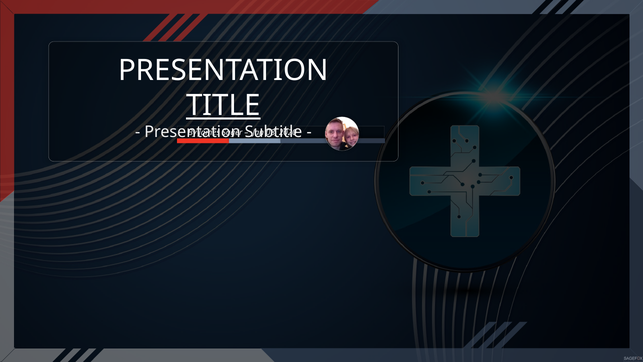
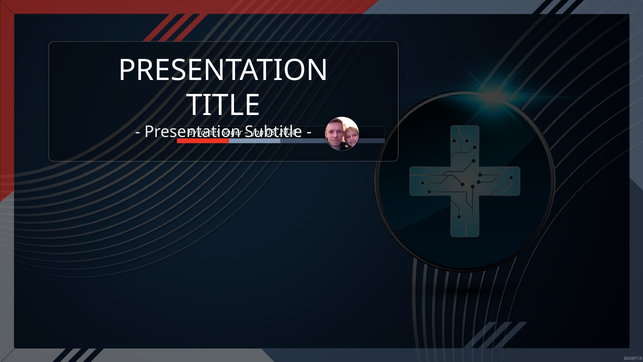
TITLE underline: present -> none (223, 106)
